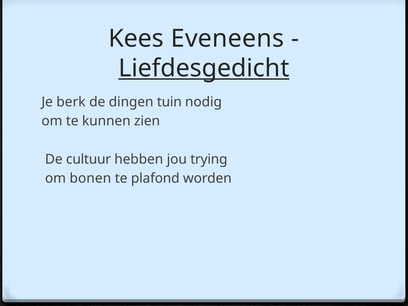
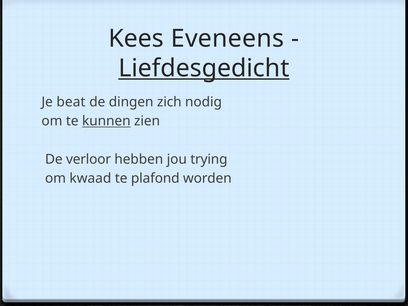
berk: berk -> beat (71, 102)
tuin: tuin -> zich (169, 102)
kunnen underline: none -> present (106, 121)
cultuur: cultuur -> verloor (89, 159)
bonen: bonen -> kwaad (90, 178)
